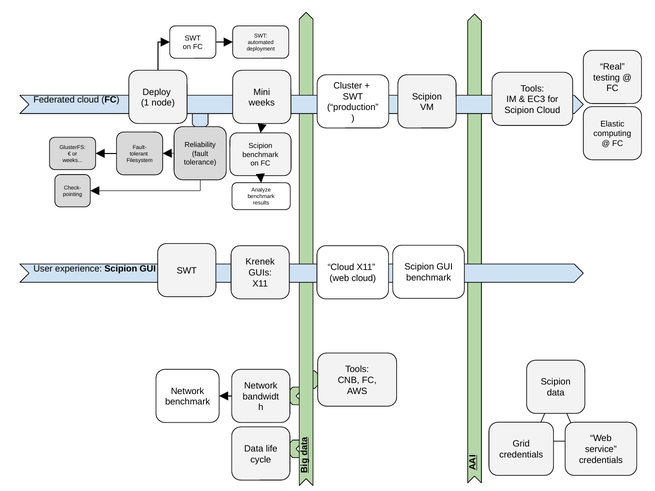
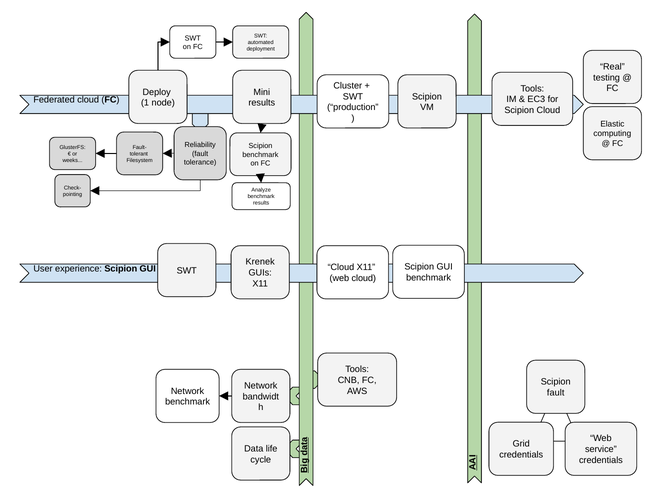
weeks: weeks -> results (262, 103)
data: data -> fault (556, 393)
